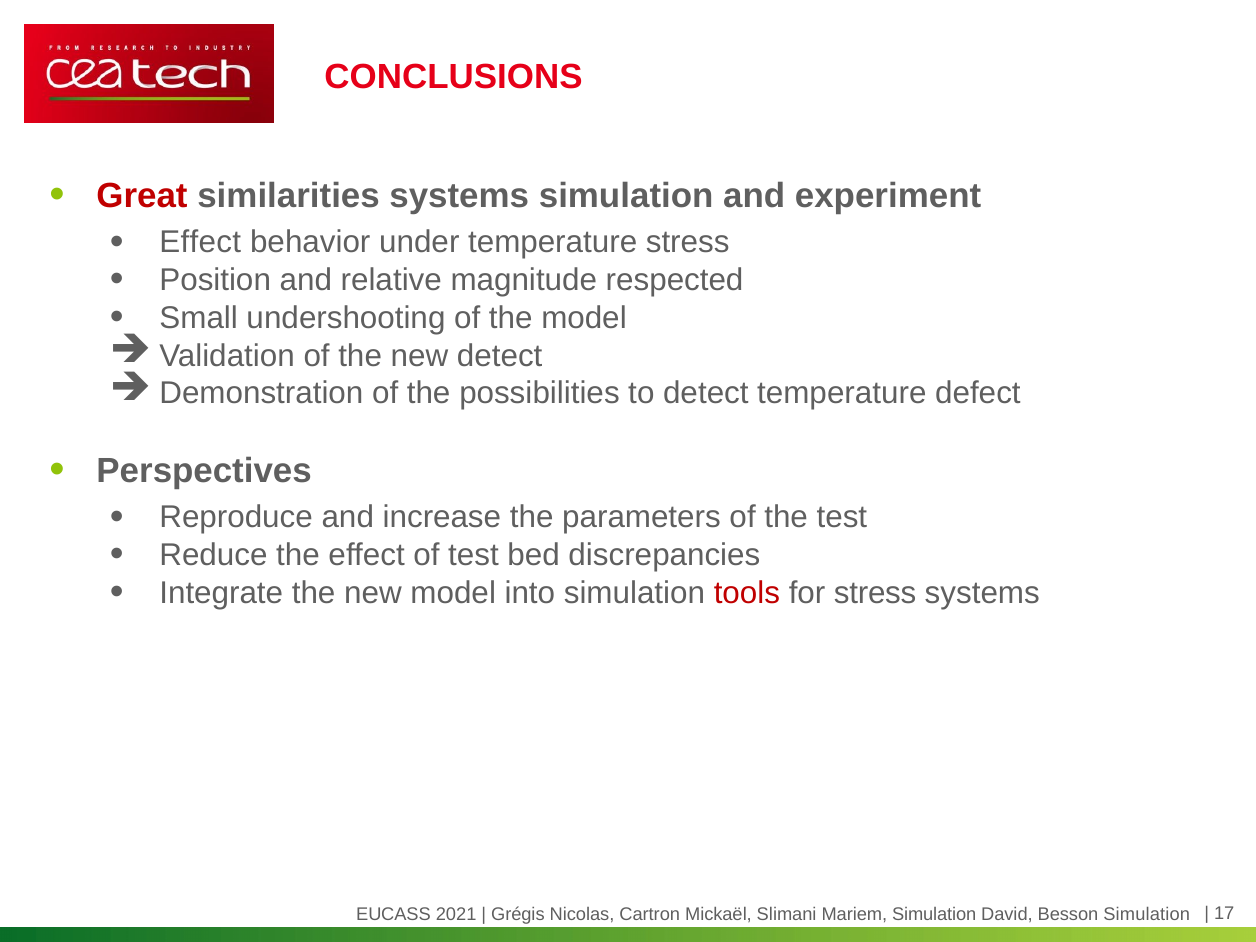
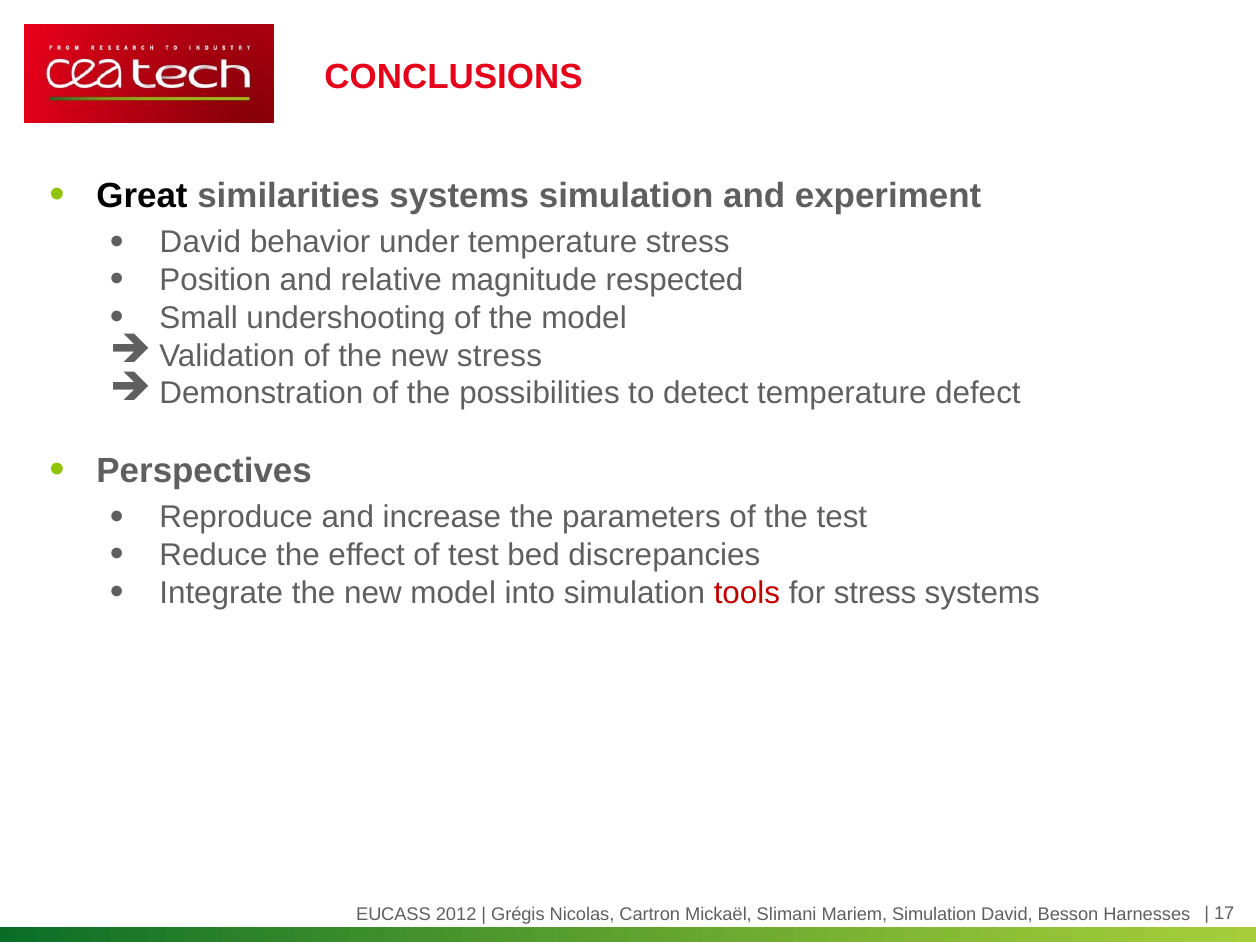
Great colour: red -> black (142, 196)
Effect: Effect -> David (200, 243)
new detect: detect -> stress (500, 356)
2021: 2021 -> 2012 (456, 915)
Besson Simulation: Simulation -> Harnesses (1147, 915)
